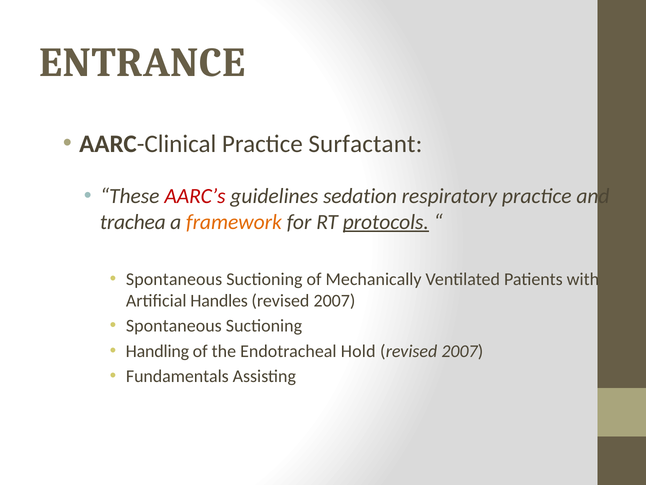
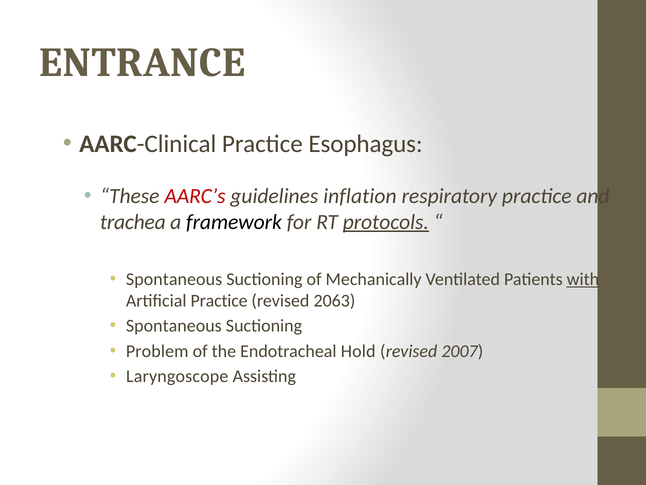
Surfactant: Surfactant -> Esophagus (366, 144)
sedation: sedation -> inflation (360, 196)
framework colour: orange -> black (234, 222)
with underline: none -> present (583, 279)
Artificial Handles: Handles -> Practice (219, 301)
2007: 2007 -> 2063 (334, 301)
Handling: Handling -> Problem (157, 351)
Fundamentals: Fundamentals -> Laryngoscope (177, 376)
